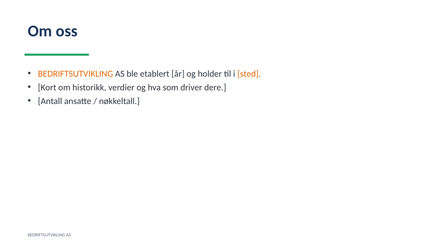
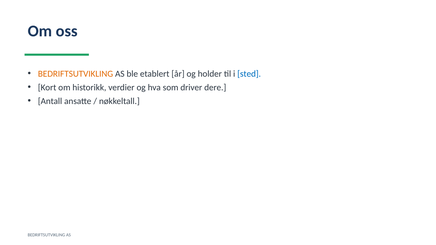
sted colour: orange -> blue (249, 74)
